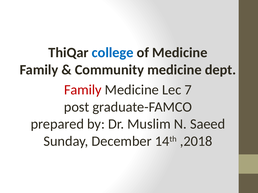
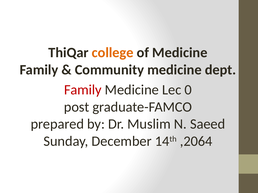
college colour: blue -> orange (113, 53)
7: 7 -> 0 (188, 90)
,2018: ,2018 -> ,2064 (196, 142)
